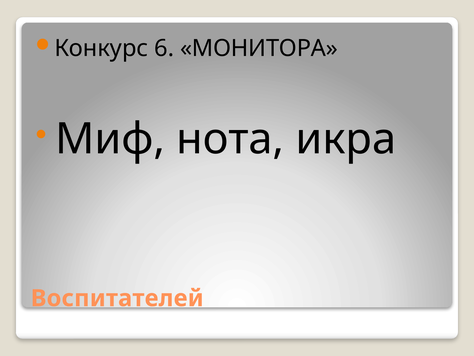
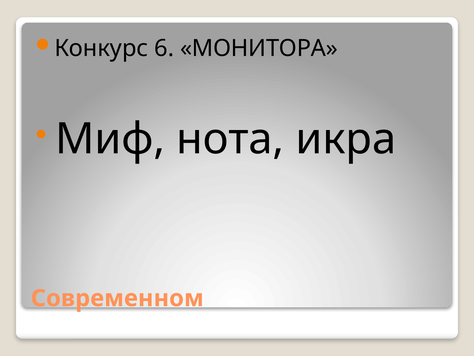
Воспитателей: Воспитателей -> Современном (117, 298)
